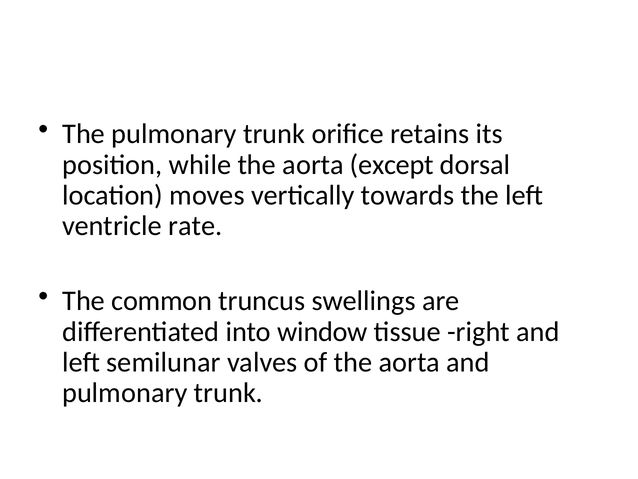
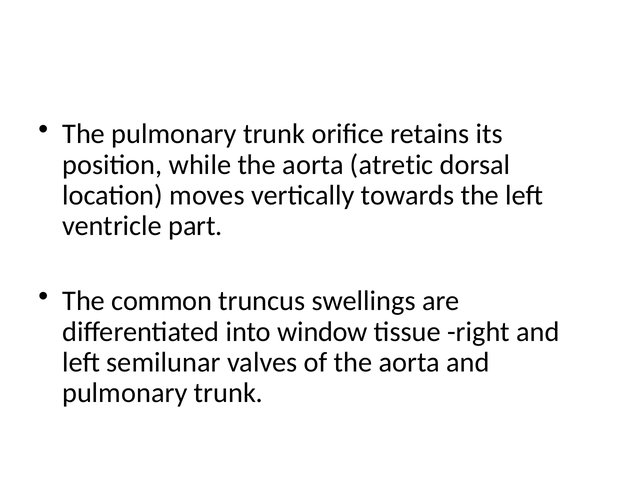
except: except -> atretic (392, 164)
rate: rate -> part (195, 226)
